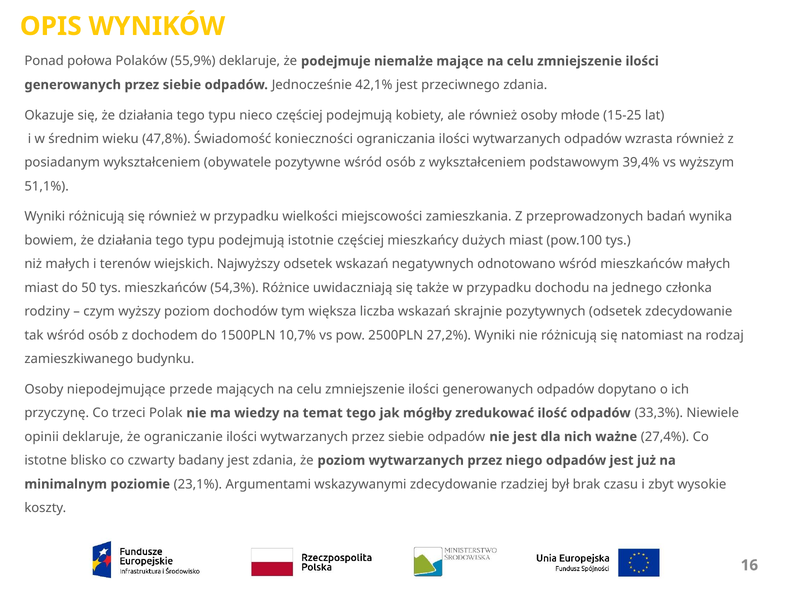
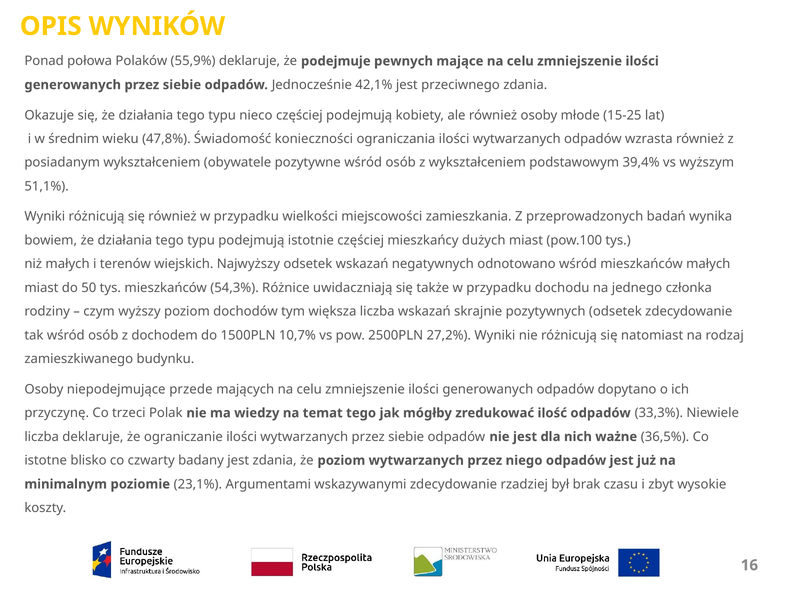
niemalże: niemalże -> pewnych (404, 61)
opinii: opinii -> liczba (42, 436)
27,4%: 27,4% -> 36,5% (665, 436)
